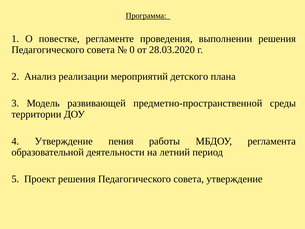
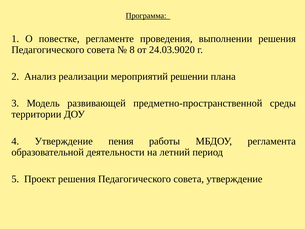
0: 0 -> 8 (132, 50)
28.03.2020: 28.03.2020 -> 24.03.9020 (172, 50)
детского: детского -> решении (189, 76)
